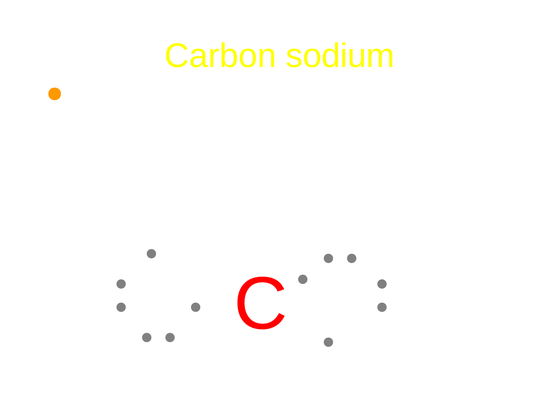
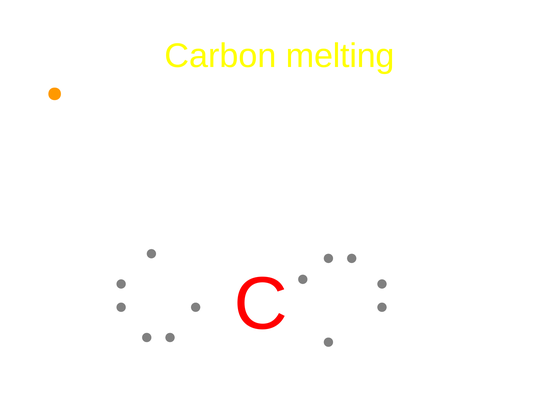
sodium: sodium -> melting (340, 56)
